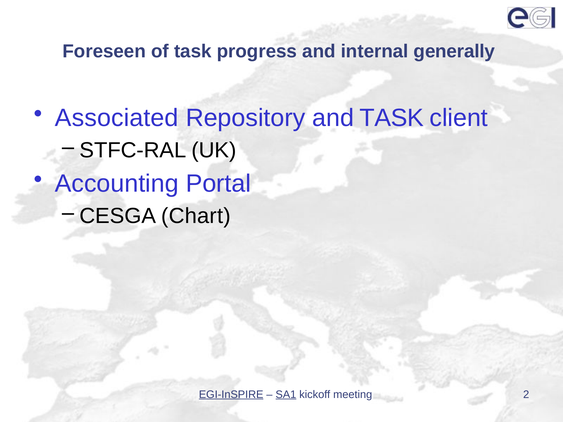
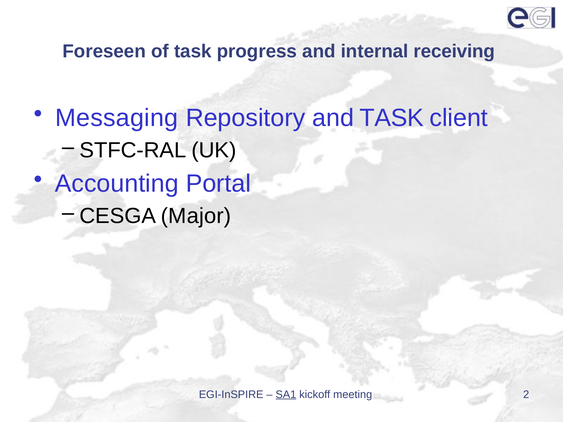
generally: generally -> receiving (454, 51)
Associated: Associated -> Messaging (117, 118)
Chart: Chart -> Major (196, 216)
EGI-InSPIRE underline: present -> none (231, 395)
